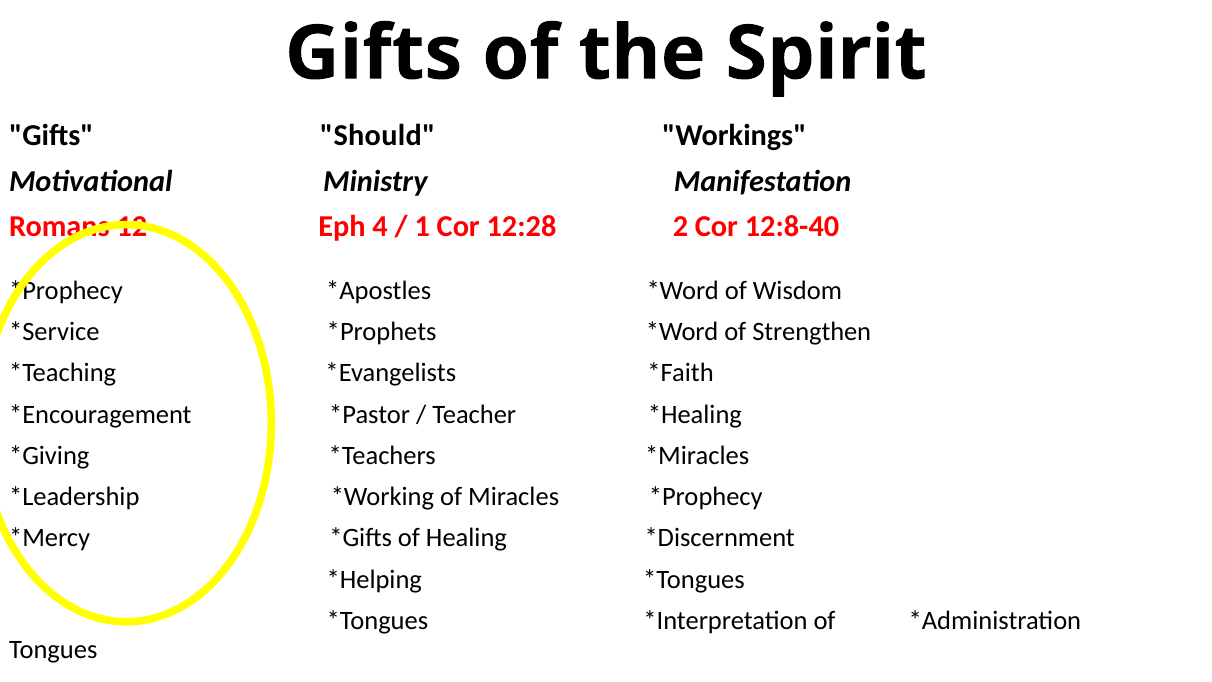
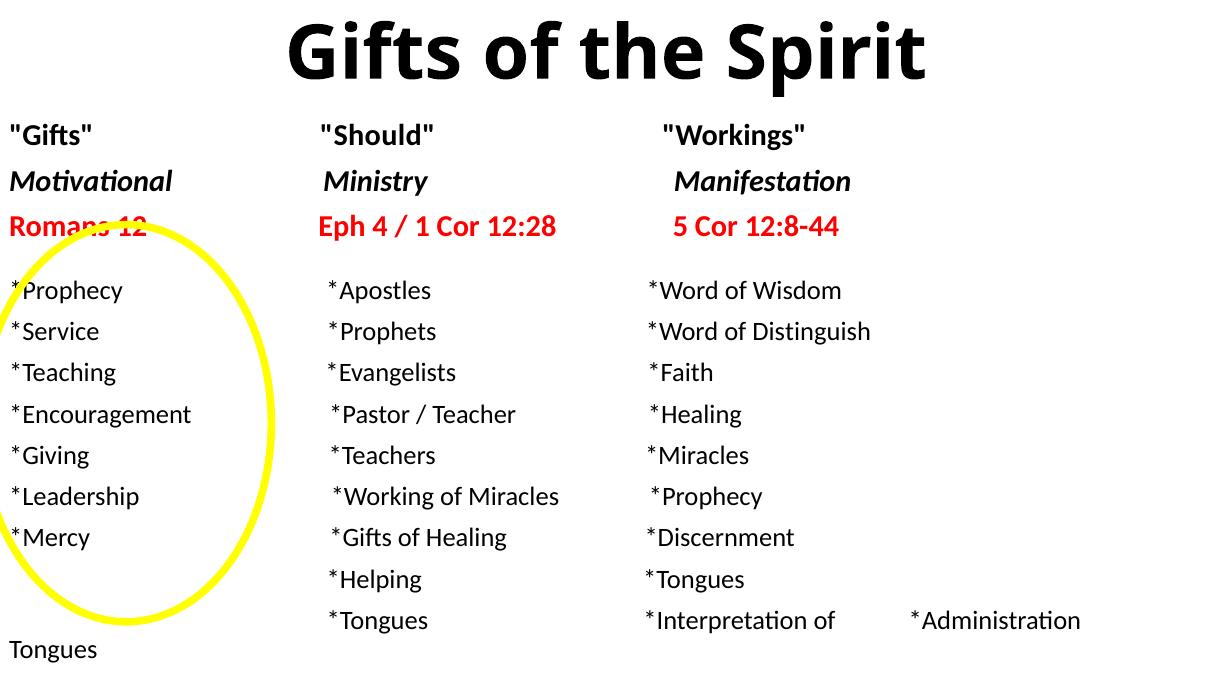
2: 2 -> 5 (680, 226)
12:8-40: 12:8-40 -> 12:8-44 (792, 226)
Strengthen: Strengthen -> Distinguish (812, 332)
